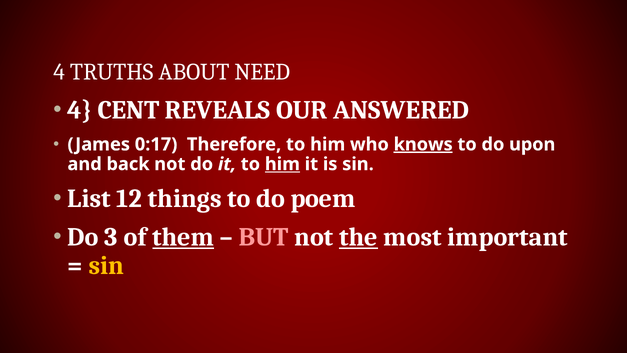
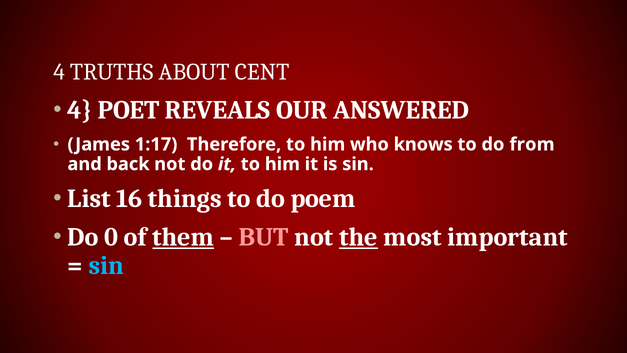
NEED: NEED -> CENT (262, 72)
CENT: CENT -> POET (129, 110)
0:17: 0:17 -> 1:17 (156, 144)
knows underline: present -> none (423, 144)
upon: upon -> from (532, 144)
him underline: present -> none (282, 164)
12: 12 -> 16 (129, 198)
3: 3 -> 0 (111, 237)
sin colour: yellow -> light blue (106, 265)
